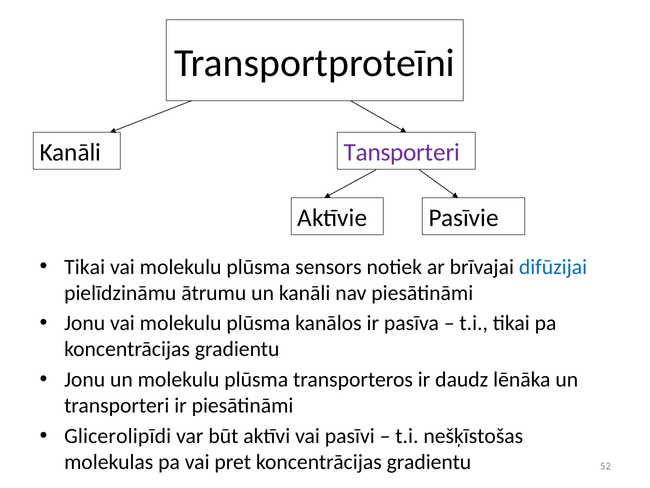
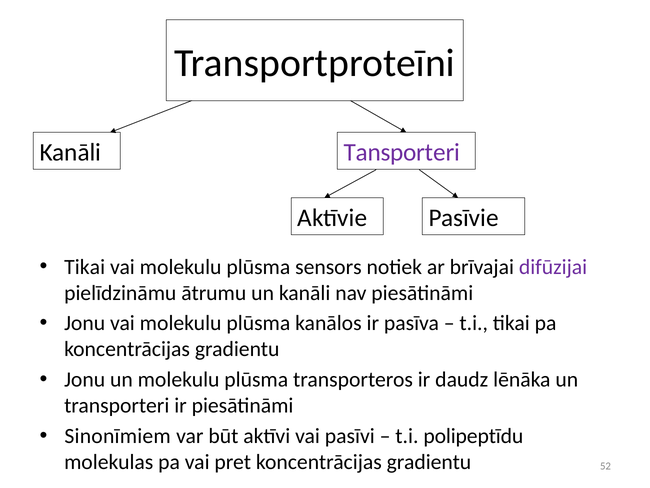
difūzijai colour: blue -> purple (553, 267)
Glicerolipīdi: Glicerolipīdi -> Sinonīmiem (118, 436)
nešķīstošas: nešķīstošas -> polipeptīdu (473, 436)
